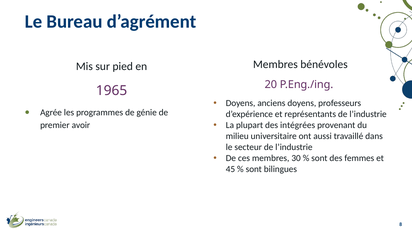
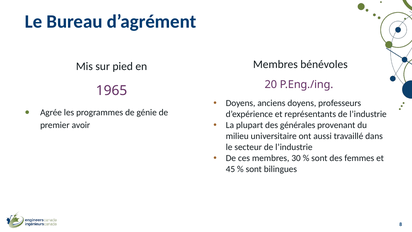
intégrées: intégrées -> générales (298, 125)
